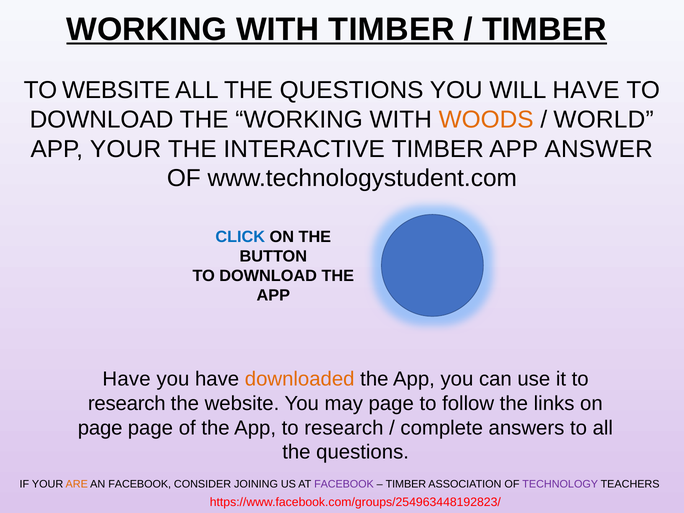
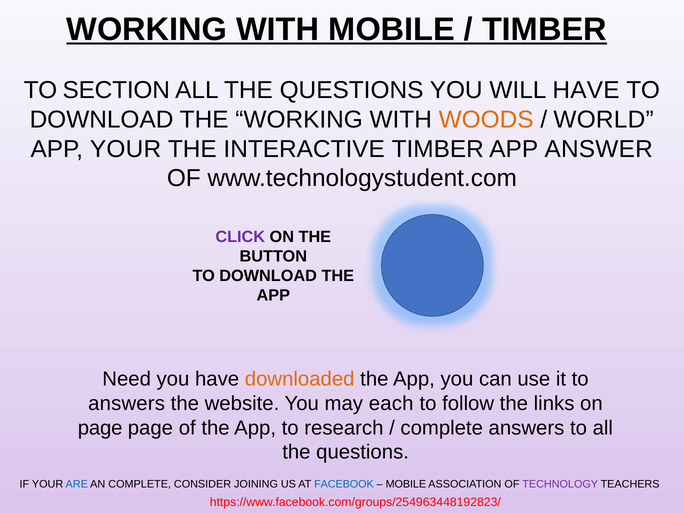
WITH TIMBER: TIMBER -> MOBILE (392, 29)
TO WEBSITE: WEBSITE -> SECTION (116, 90)
CLICK colour: blue -> purple (240, 237)
Have: Have -> Need (127, 379)
research: research -> answers (127, 403)
may page: page -> each (391, 403)
ARE colour: orange -> blue (77, 484)
AN FACEBOOK: FACEBOOK -> COMPLETE (140, 484)
FACEBOOK colour: purple -> blue (344, 484)
TIMBER: TIMBER -> MOBILE (406, 484)
